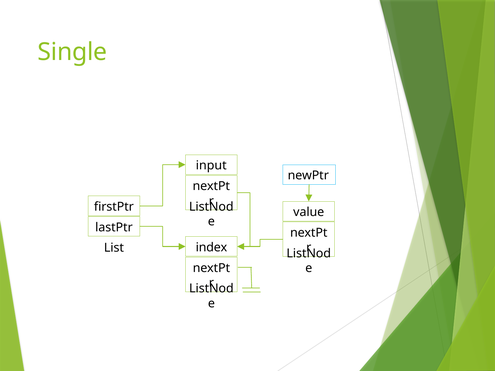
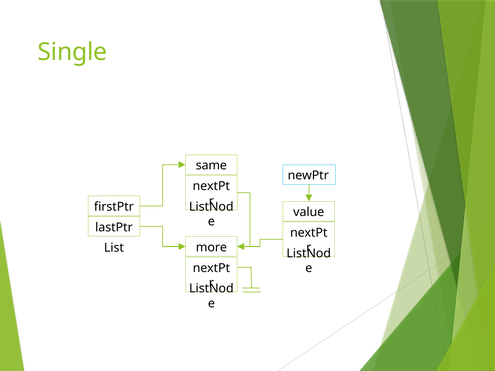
input: input -> same (211, 166)
index: index -> more (211, 248)
